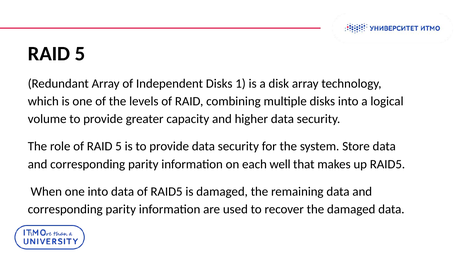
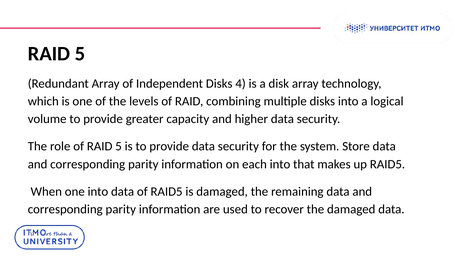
1: 1 -> 4 (241, 84)
each well: well -> into (280, 164)
